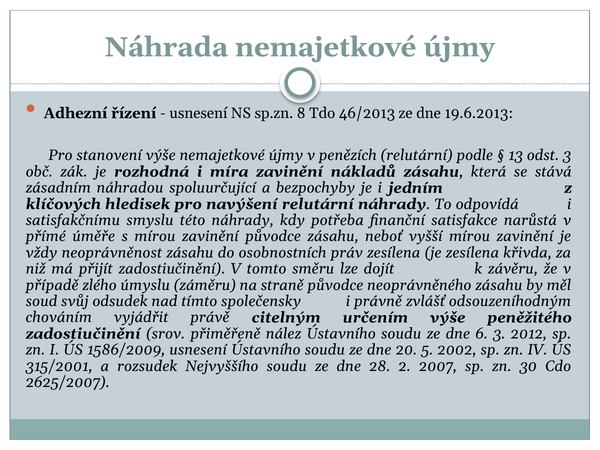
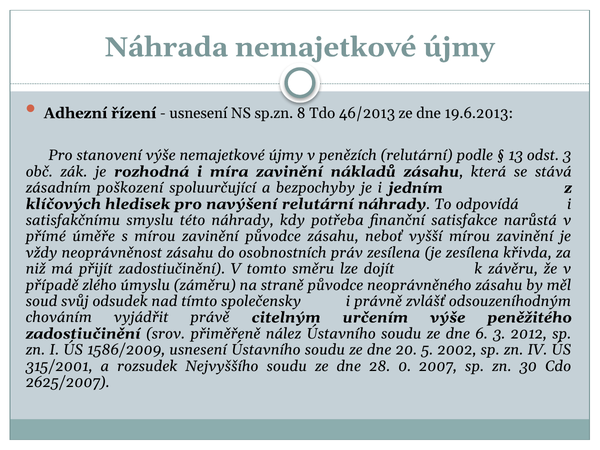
náhradou: náhradou -> poškození (130, 188)
2: 2 -> 0 (405, 366)
